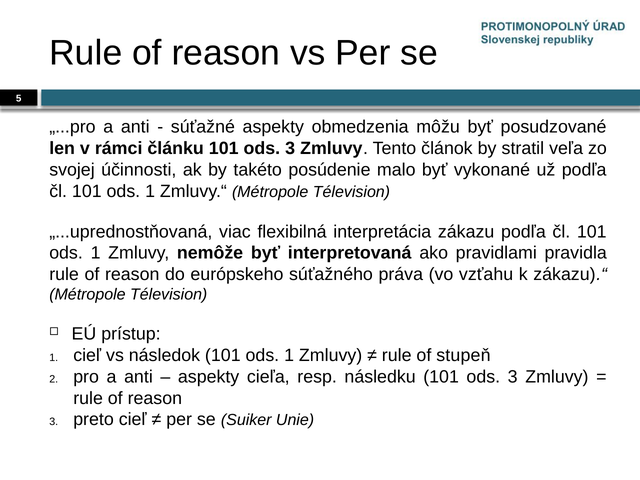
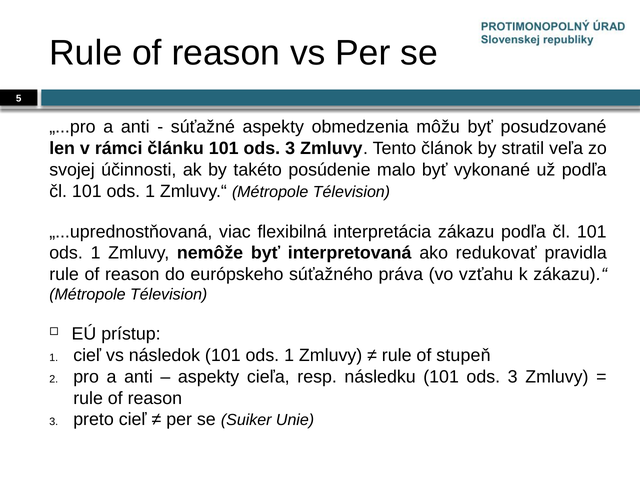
pravidlami: pravidlami -> redukovať (496, 253)
